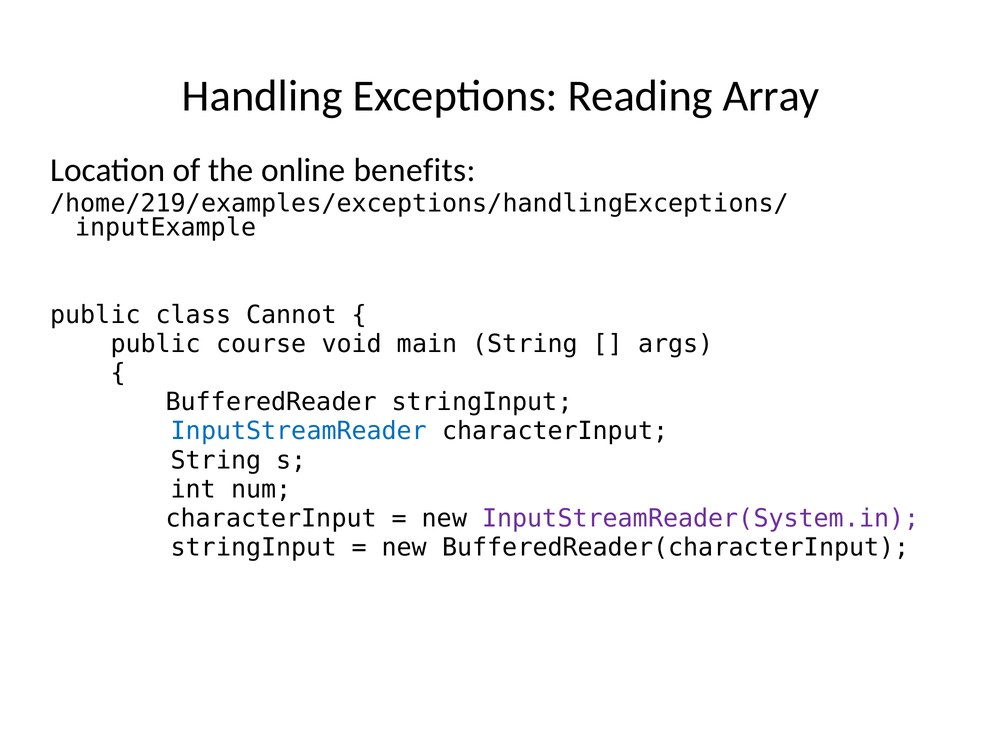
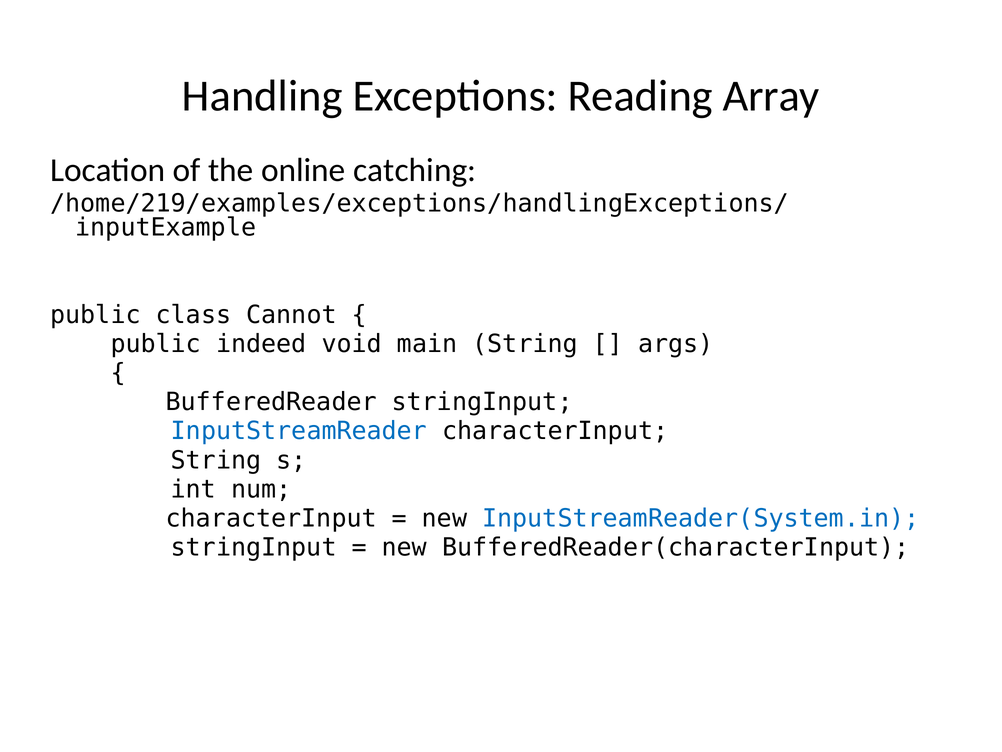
benefits: benefits -> catching (415, 170)
course: course -> indeed (261, 344)
InputStreamReader(System.in colour: purple -> blue (701, 518)
